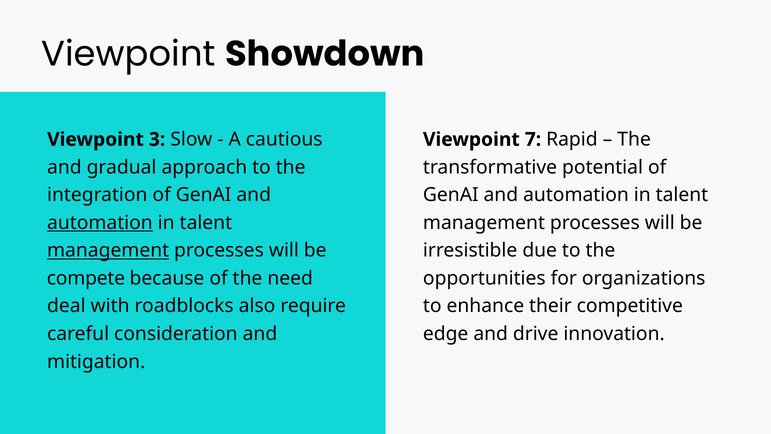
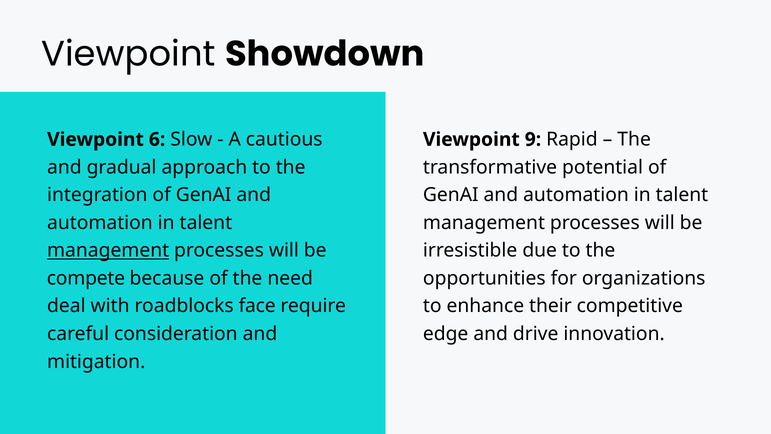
3: 3 -> 6 (157, 139)
7: 7 -> 9 (533, 139)
automation underline: present -> none (100, 223)
also: also -> face (257, 306)
